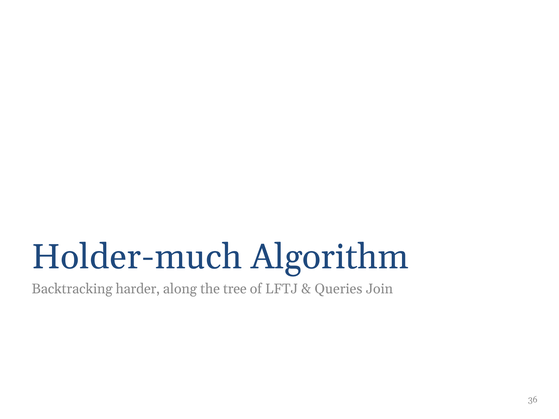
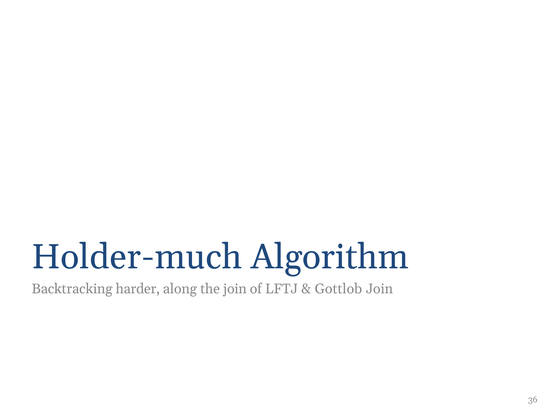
the tree: tree -> join (235, 289)
Queries: Queries -> Gottlob (338, 289)
